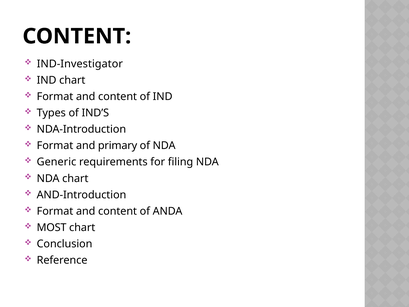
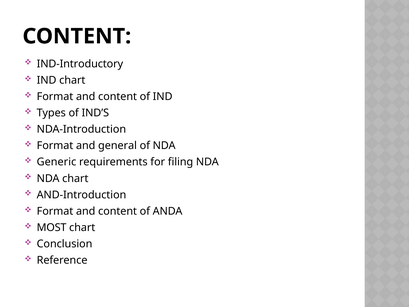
IND-Investigator: IND-Investigator -> IND-Introductory (80, 64)
primary: primary -> general (118, 146)
